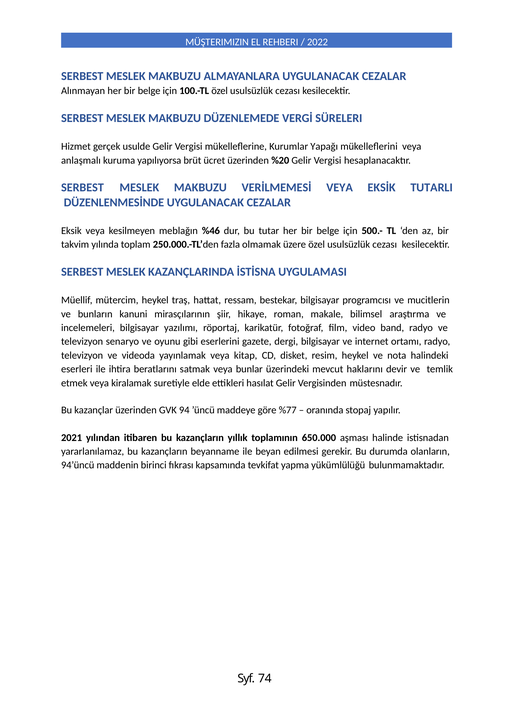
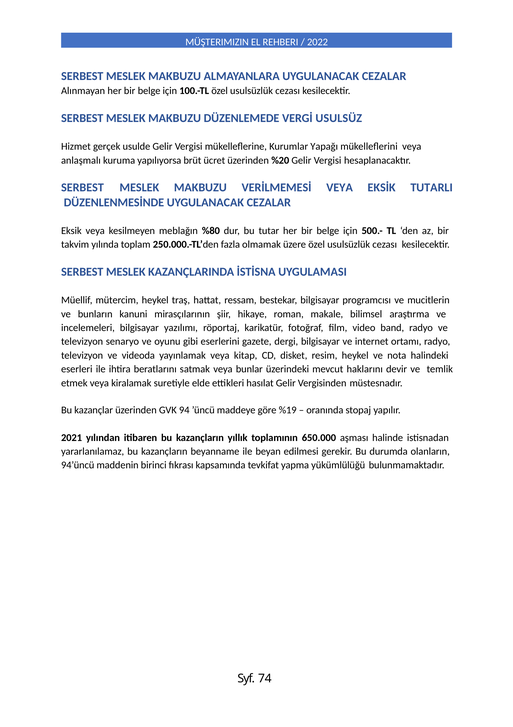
SÜRELERI: SÜRELERI -> USULSÜZ (339, 118)
%46: %46 -> %80 (211, 230)
%77: %77 -> %19 (288, 410)
